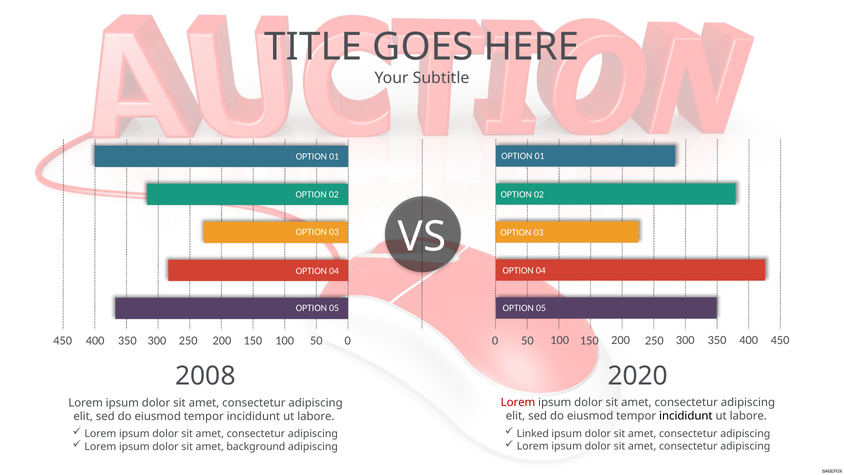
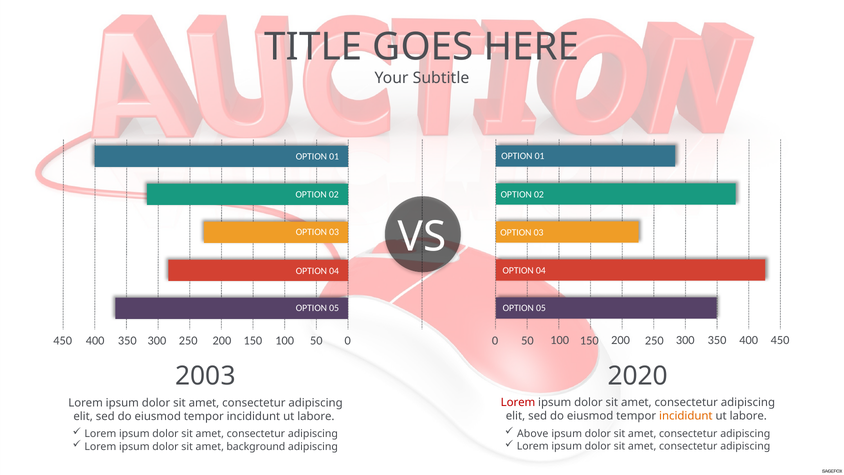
2008: 2008 -> 2003 (205, 376)
incididunt colour: black -> orange (686, 416)
Linked: Linked -> Above (533, 433)
